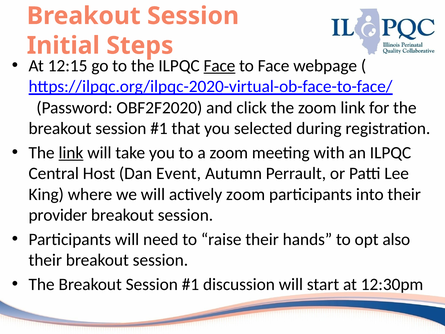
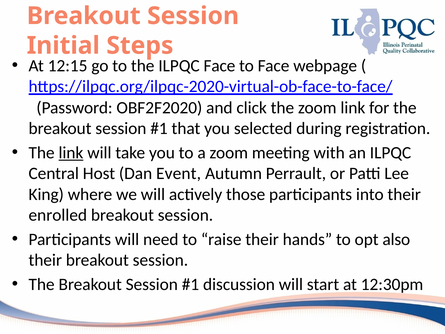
Face underline: present -> none (219, 66)
actively zoom: zoom -> those (246, 194)
provider: provider -> enrolled (58, 215)
